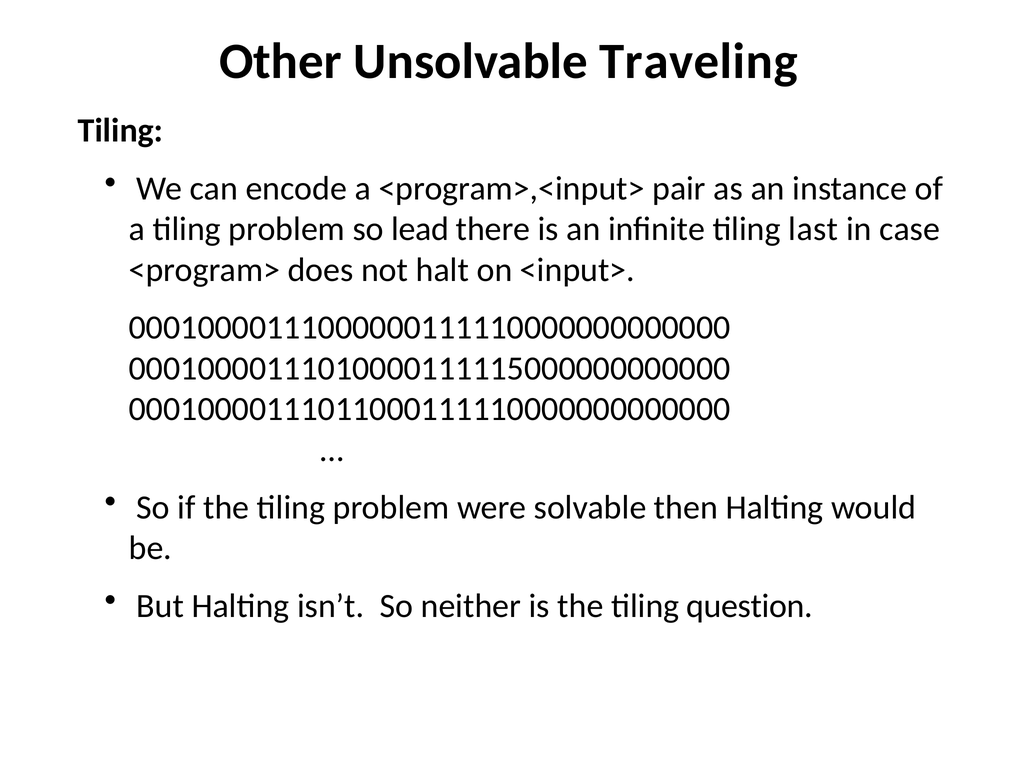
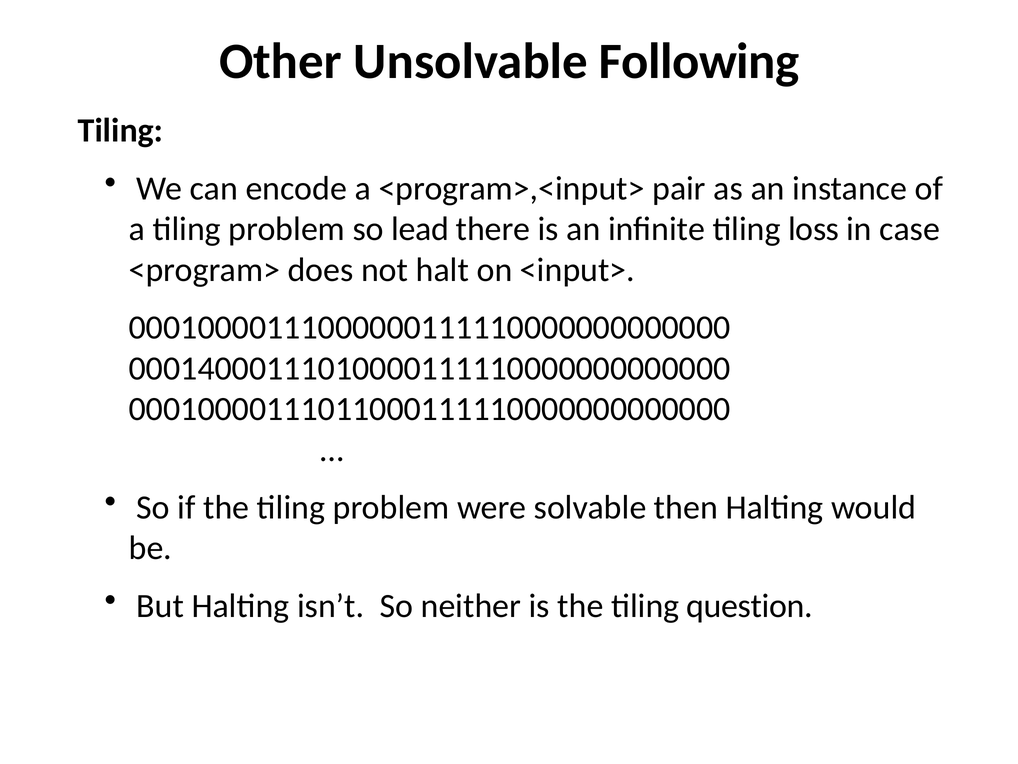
Traveling: Traveling -> Following (699, 61)
last: last -> loss (814, 229)
00010000111010000111115000000000000: 00010000111010000111115000000000000 -> 00014000111010000111110000000000000 (430, 368)
